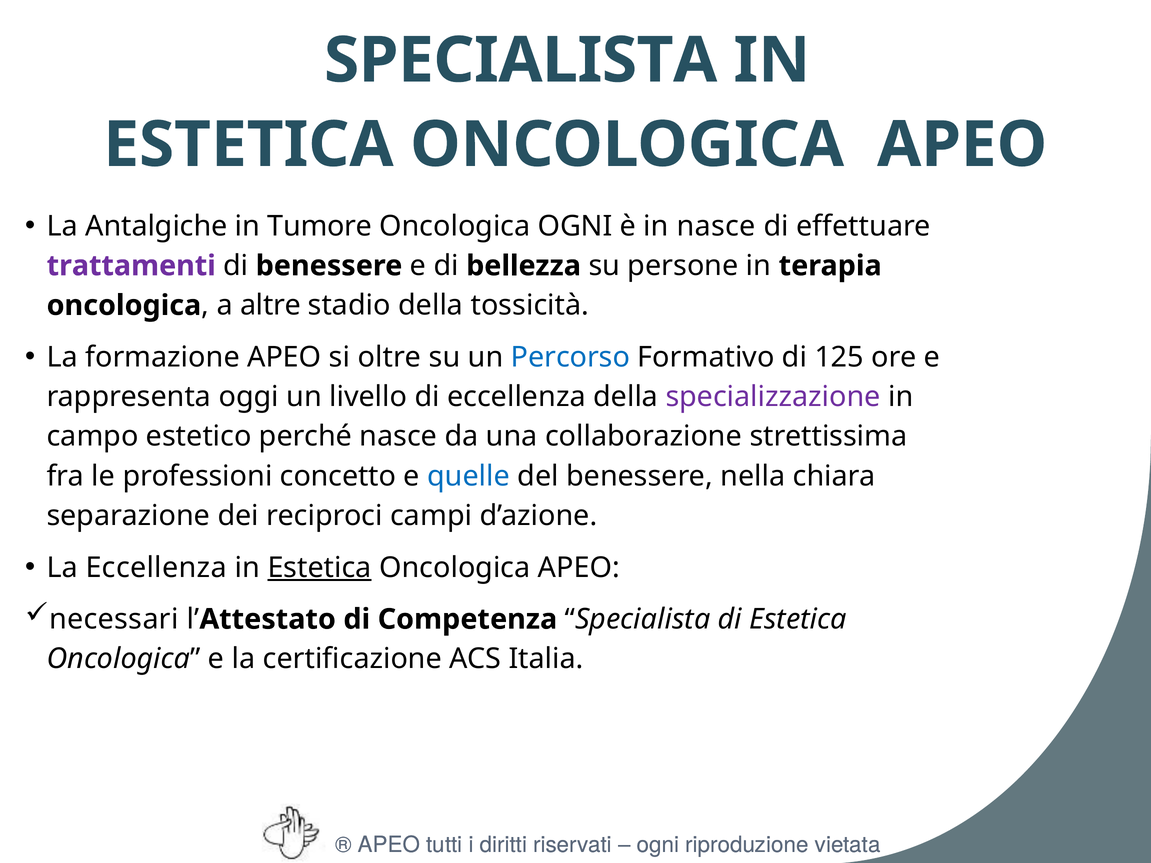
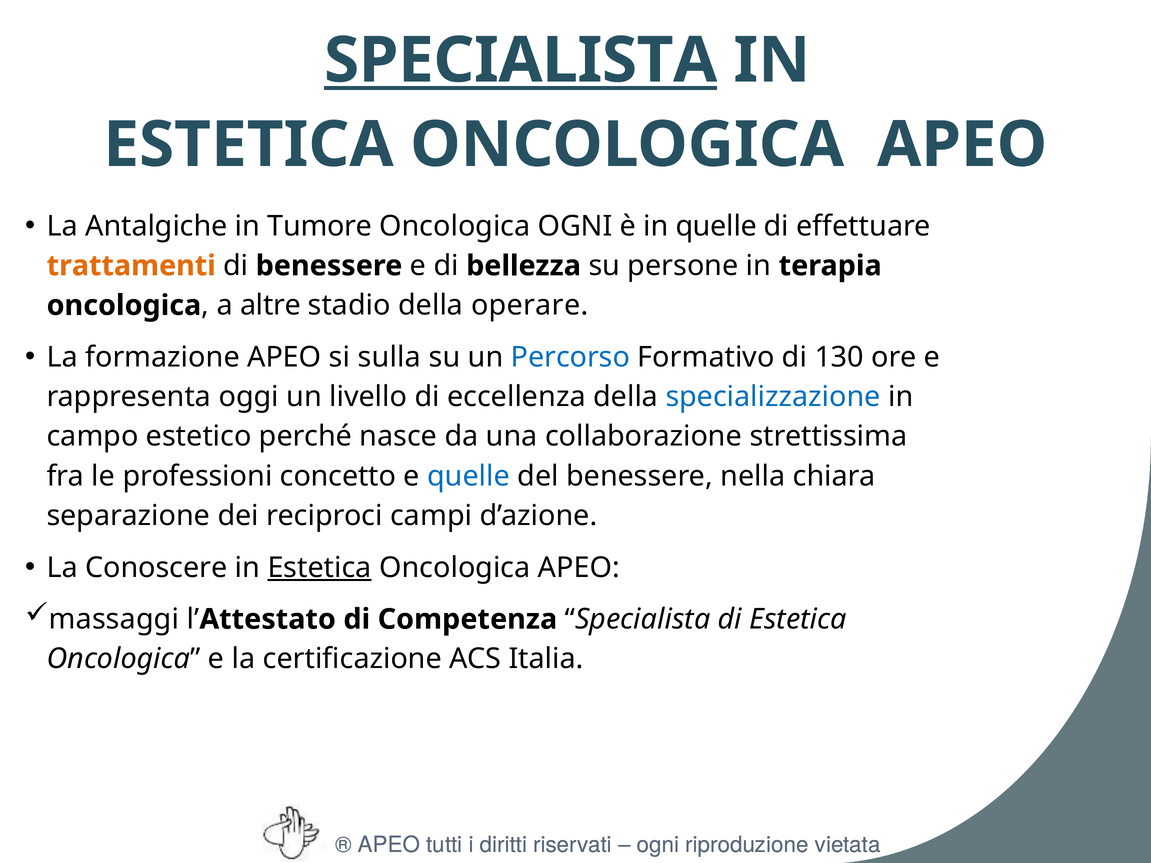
SPECIALISTA underline: none -> present (521, 61)
in nasce: nasce -> quelle (716, 226)
trattamenti colour: purple -> orange (131, 266)
tossicità: tossicità -> operare (530, 306)
oltre: oltre -> sulla (389, 357)
125: 125 -> 130 (839, 357)
specializzazione colour: purple -> blue (773, 397)
La Eccellenza: Eccellenza -> Conoscere (156, 568)
necessari: necessari -> massaggi (114, 619)
